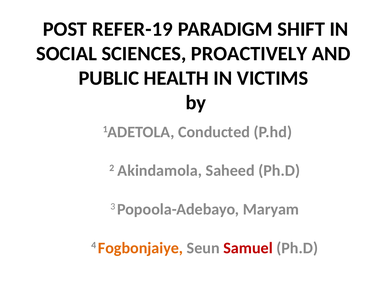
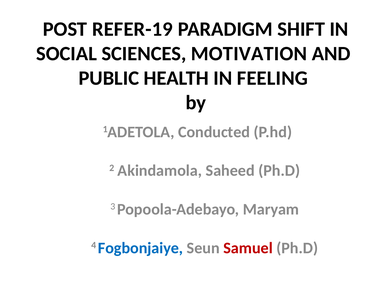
PROACTIVELY: PROACTIVELY -> MOTIVATION (249, 54)
VICTIMS: VICTIMS -> FEELING (272, 78)
Fogbonjaiye colour: orange -> blue (141, 248)
